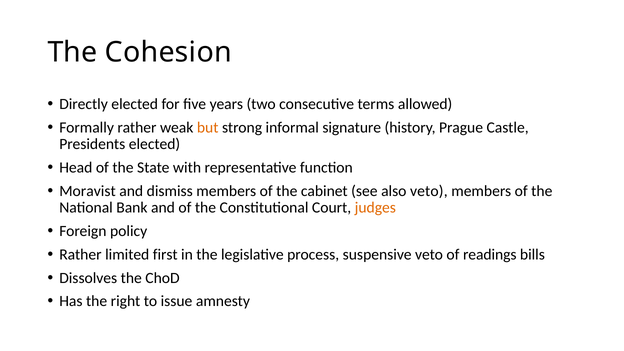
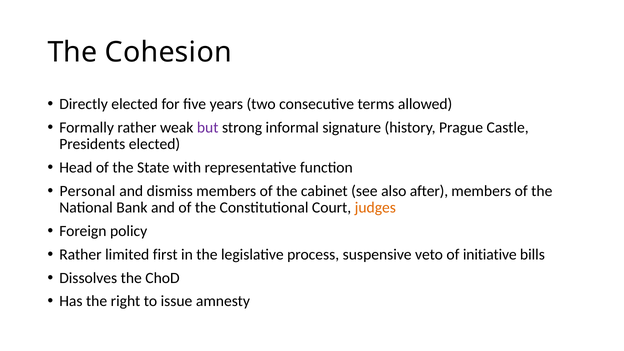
but colour: orange -> purple (208, 127)
Moravist: Moravist -> Personal (87, 191)
also veto: veto -> after (429, 191)
readings: readings -> initiative (490, 255)
